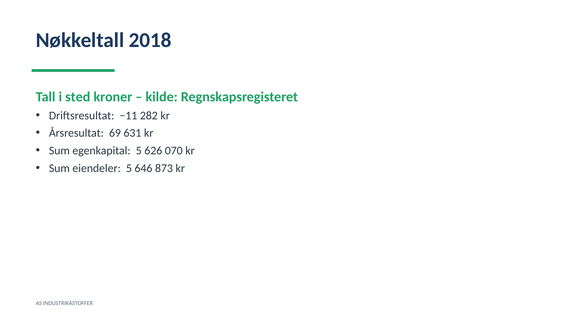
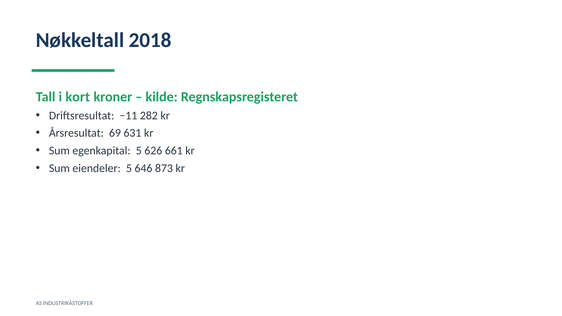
sted: sted -> kort (78, 97)
070: 070 -> 661 (174, 151)
